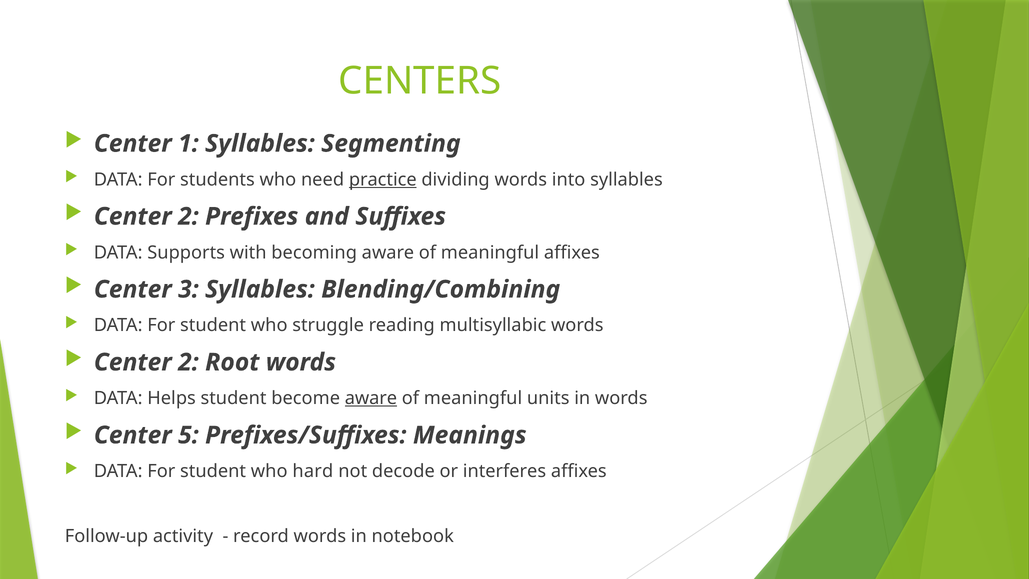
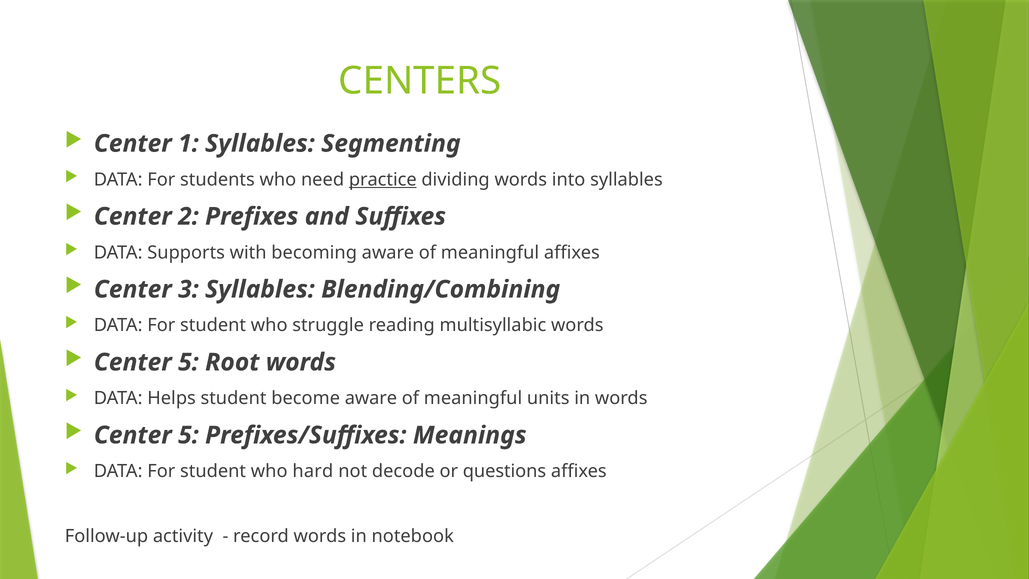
2: 2 -> 5 (188, 362)
aware underline: present -> none (371, 398)
interferes: interferes -> questions (504, 471)
